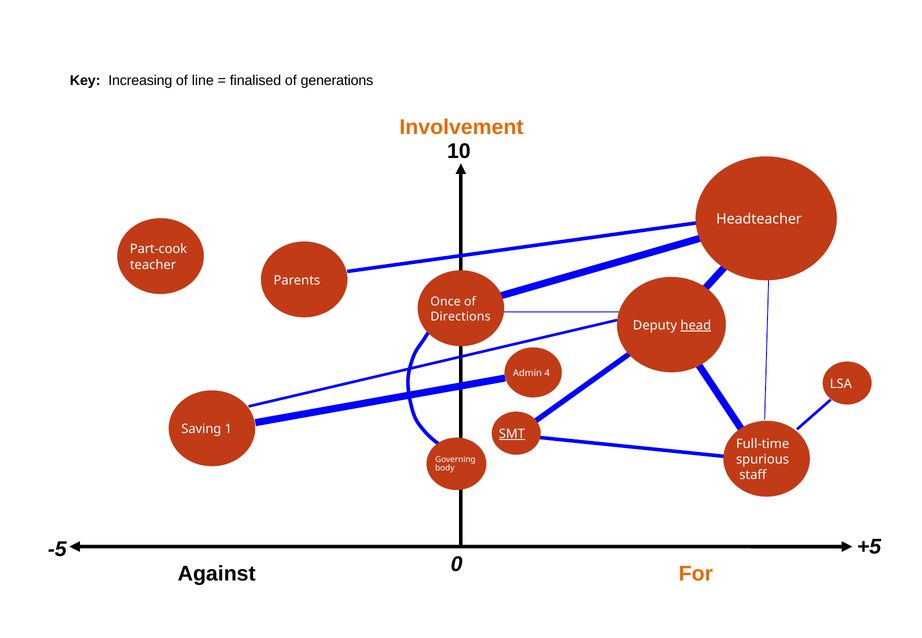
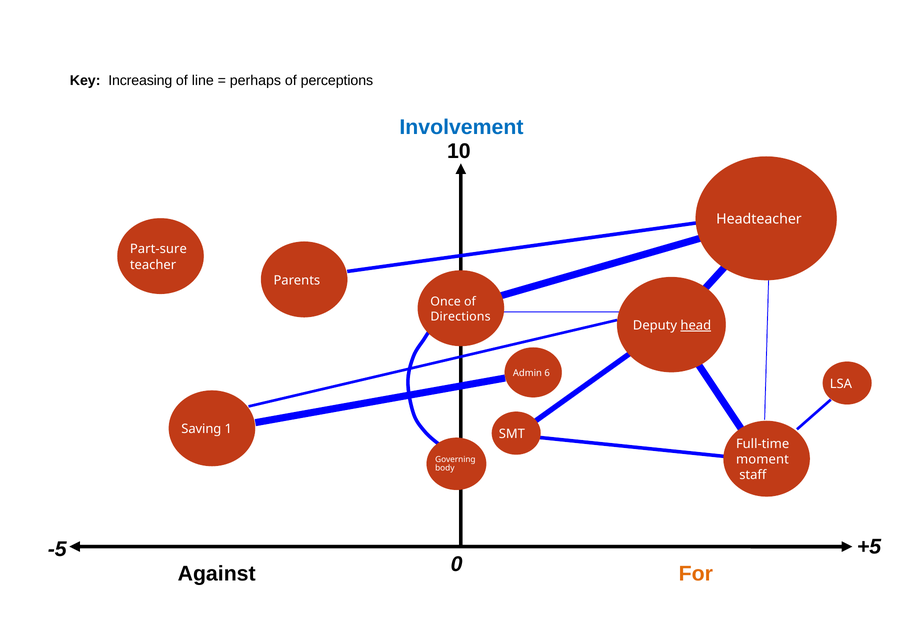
finalised: finalised -> perhaps (255, 81)
generations: generations -> perceptions (337, 81)
Involvement colour: orange -> blue (461, 127)
Part-cook: Part-cook -> Part-sure (158, 249)
4: 4 -> 6 (547, 373)
SMT underline: present -> none (512, 434)
spurious: spurious -> moment (762, 460)
